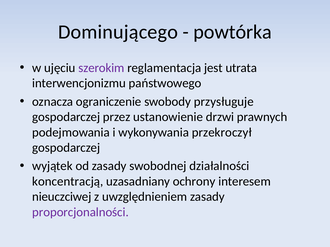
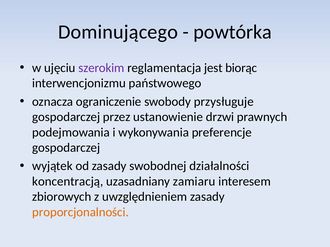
utrata: utrata -> biorąc (241, 68)
przekroczył: przekroczył -> preferencje (222, 133)
ochrony: ochrony -> zamiaru (194, 182)
nieuczciwej: nieuczciwej -> zbiorowych (62, 197)
proporcjonalności colour: purple -> orange (80, 213)
